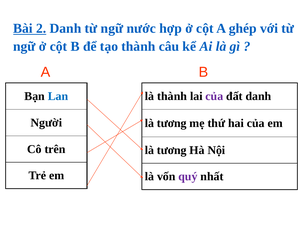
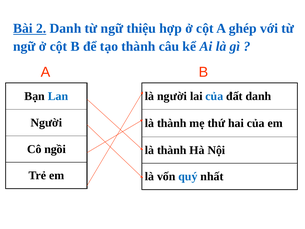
nước: nước -> thiệu (141, 28)
là thành: thành -> người (172, 96)
của colour: purple -> blue (214, 96)
tương: tương -> thành (172, 123)
trên: trên -> ngồi (55, 149)
tương: tương -> thành (172, 150)
quý colour: purple -> blue (188, 176)
